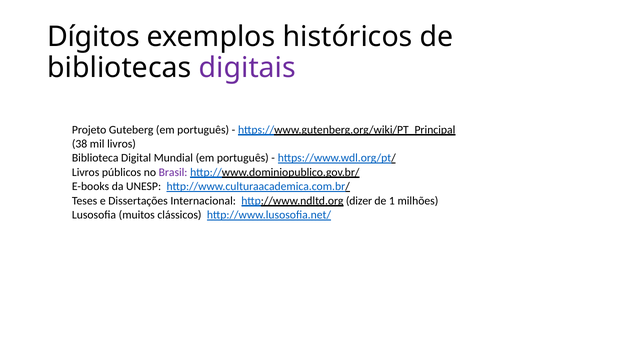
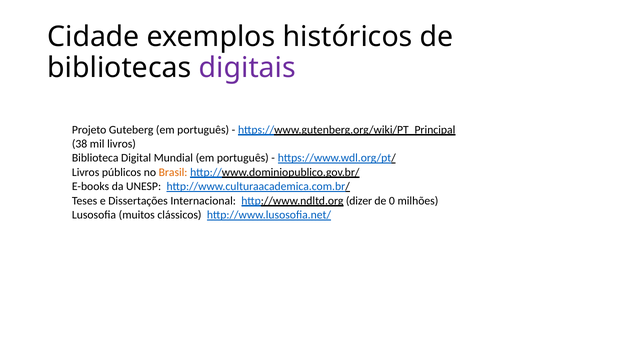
Dígitos: Dígitos -> Cidade (93, 37)
Brasil colour: purple -> orange (173, 172)
1: 1 -> 0 (392, 201)
